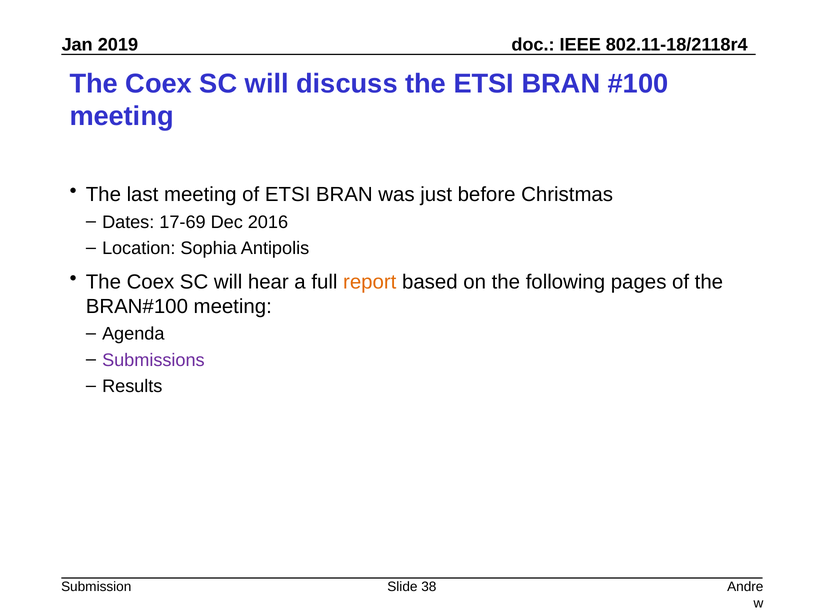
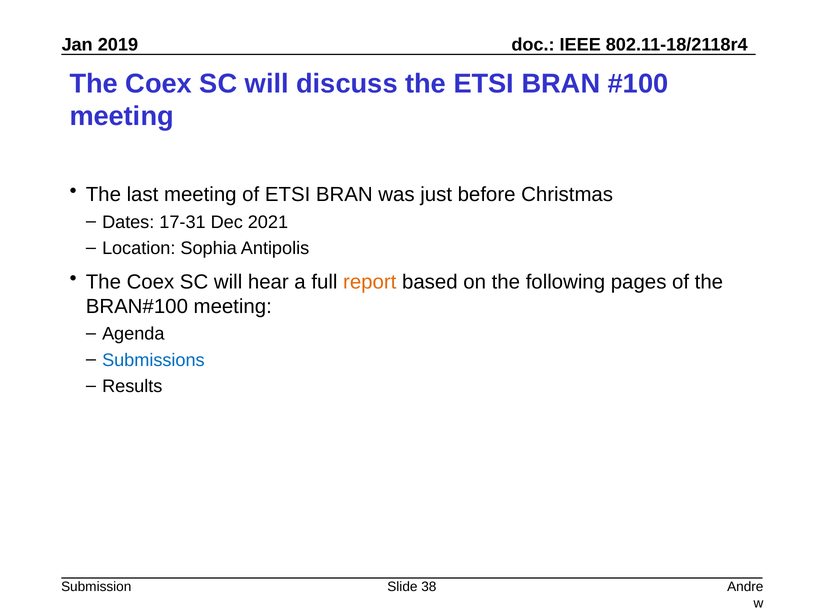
17-69: 17-69 -> 17-31 (182, 222)
2016: 2016 -> 2021 (268, 222)
Submissions colour: purple -> blue (153, 361)
